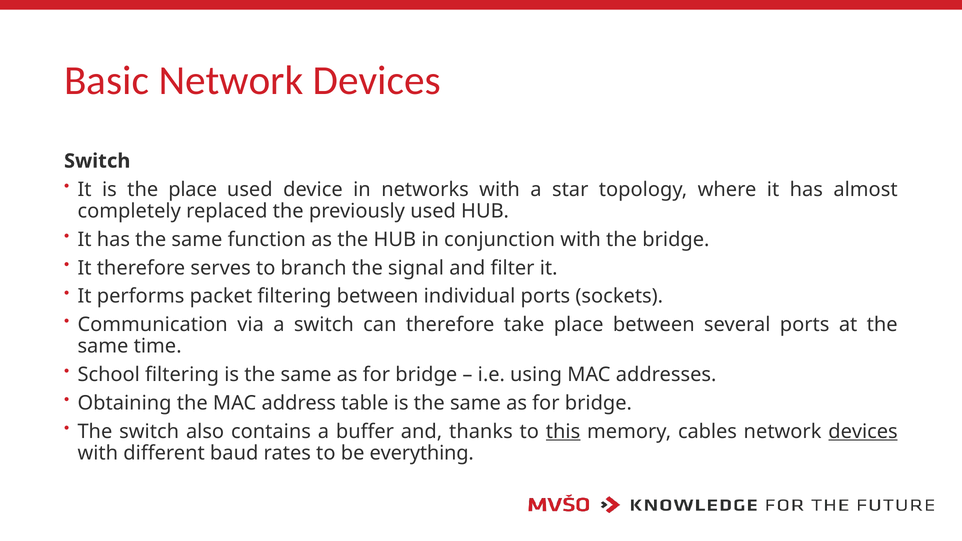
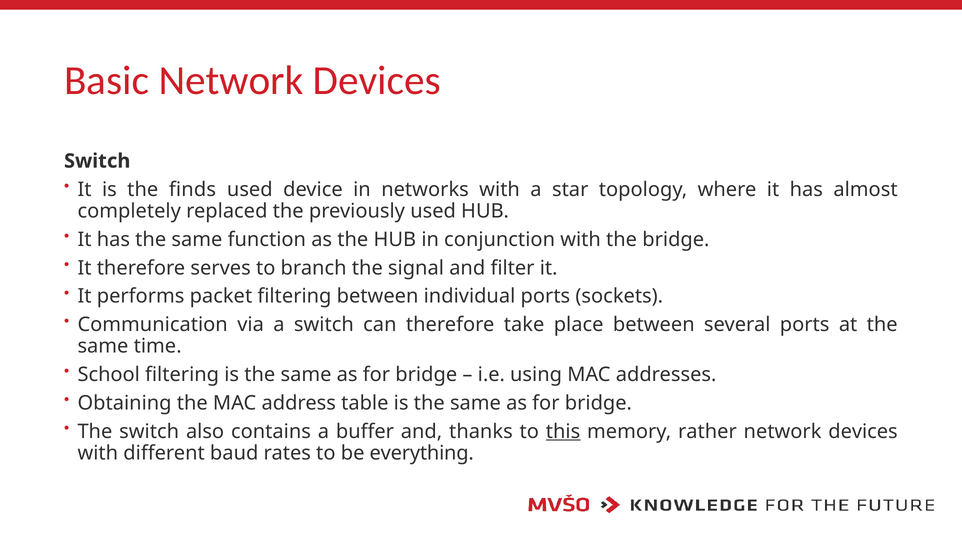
the place: place -> finds (192, 189)
cables: cables -> rather (707, 432)
devices underline: present -> none (863, 432)
